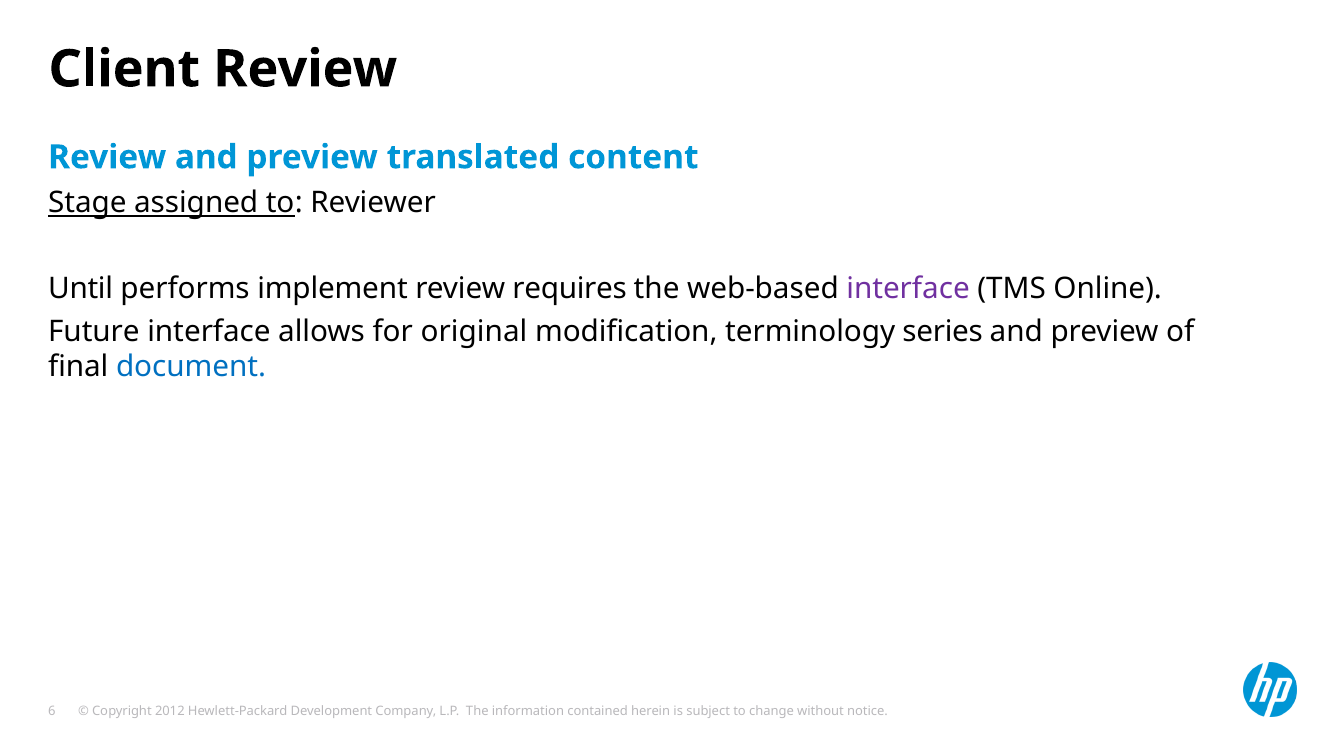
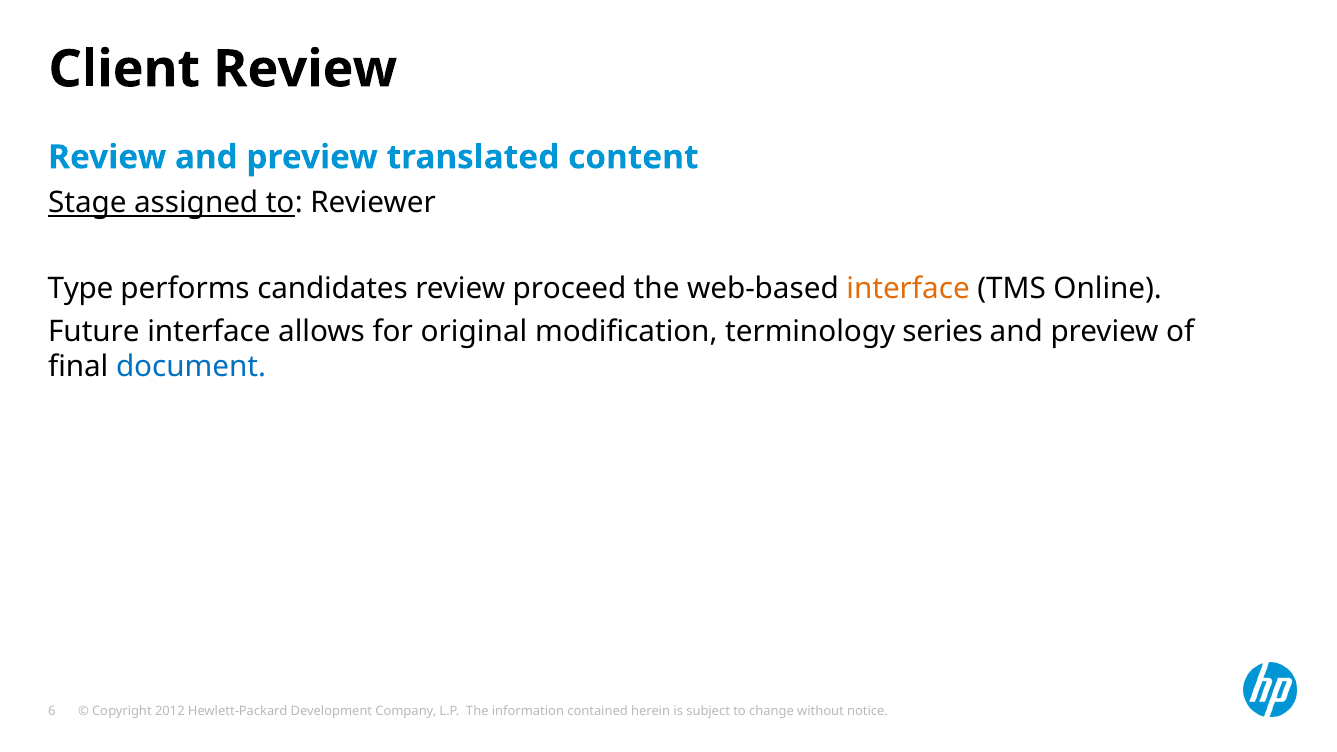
Until: Until -> Type (81, 288)
implement: implement -> candidates (333, 288)
requires: requires -> proceed (570, 288)
interface colour: purple -> orange (908, 288)
